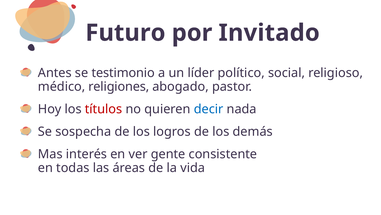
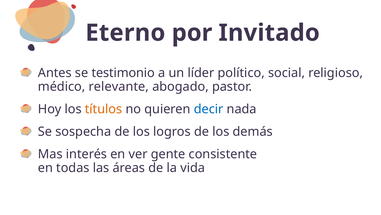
Futuro: Futuro -> Eterno (125, 33)
religiones: religiones -> relevante (119, 86)
títulos colour: red -> orange (104, 109)
